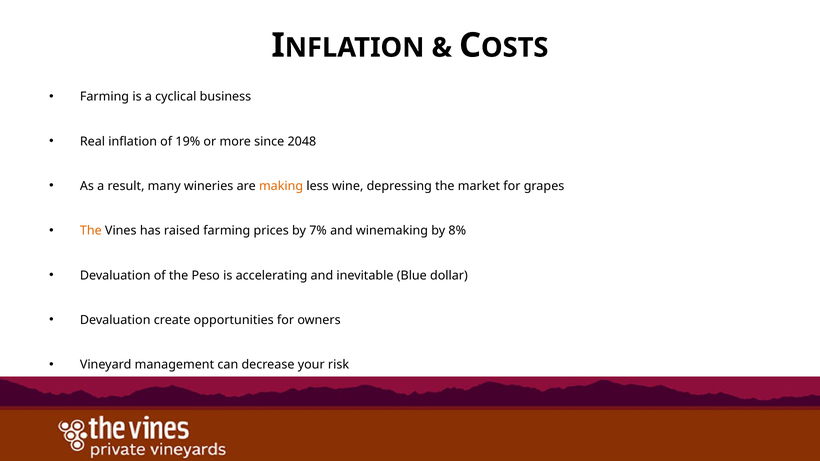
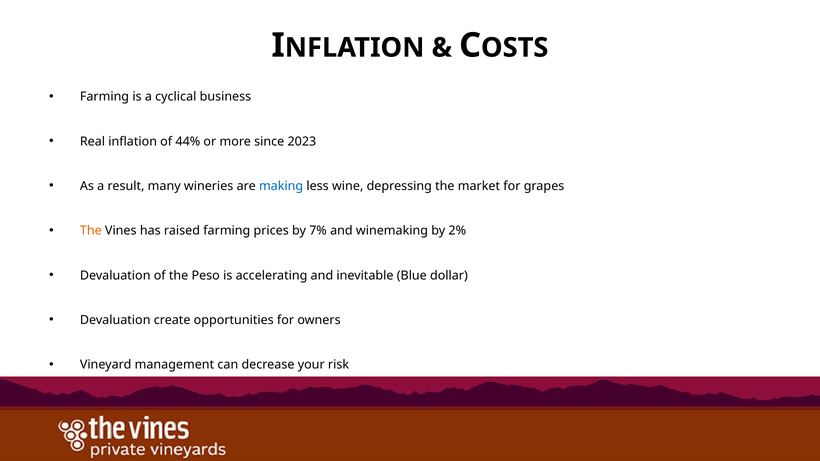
19%: 19% -> 44% (188, 141)
2048: 2048 -> 2023 (302, 141)
making colour: orange -> blue (281, 186)
8%: 8% -> 2% (457, 231)
